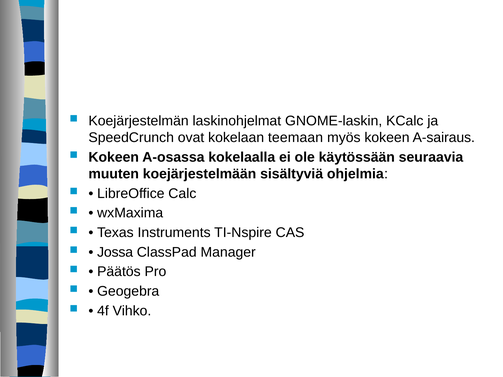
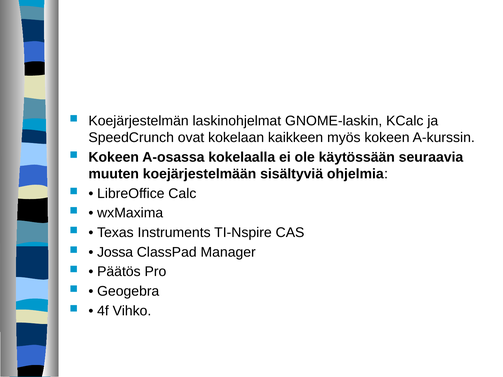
teemaan: teemaan -> kaikkeen (296, 138)
A-sairaus: A-sairaus -> A-kurssin (444, 138)
